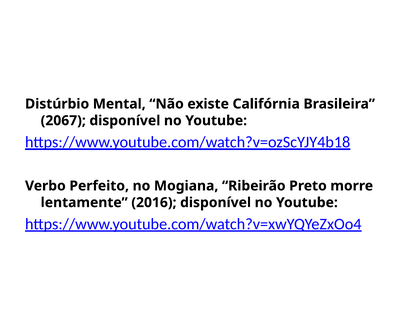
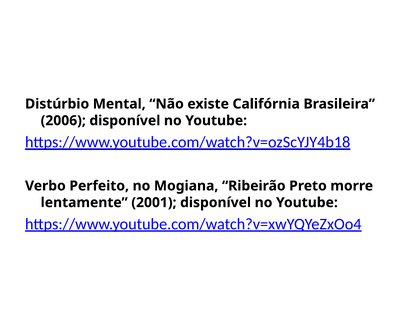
2067: 2067 -> 2006 (63, 121)
2016: 2016 -> 2001 (154, 202)
